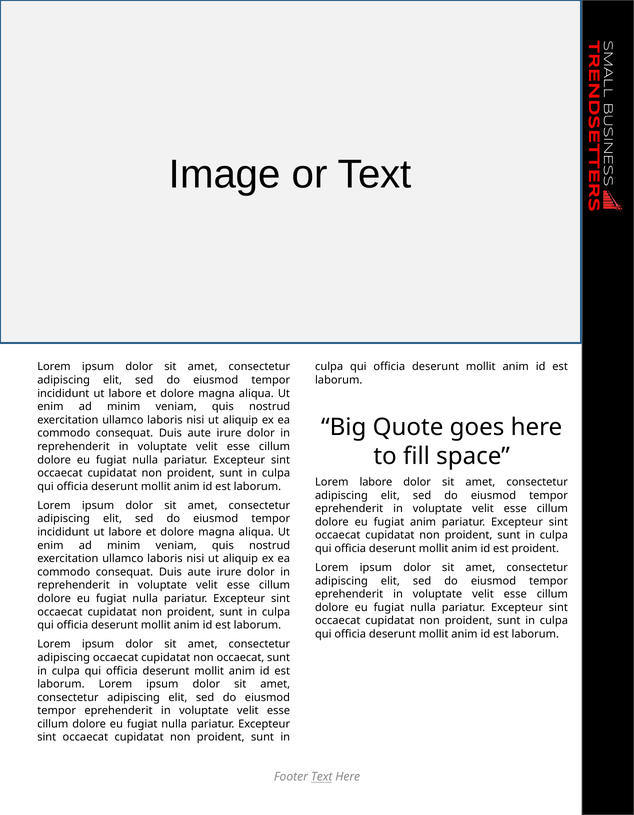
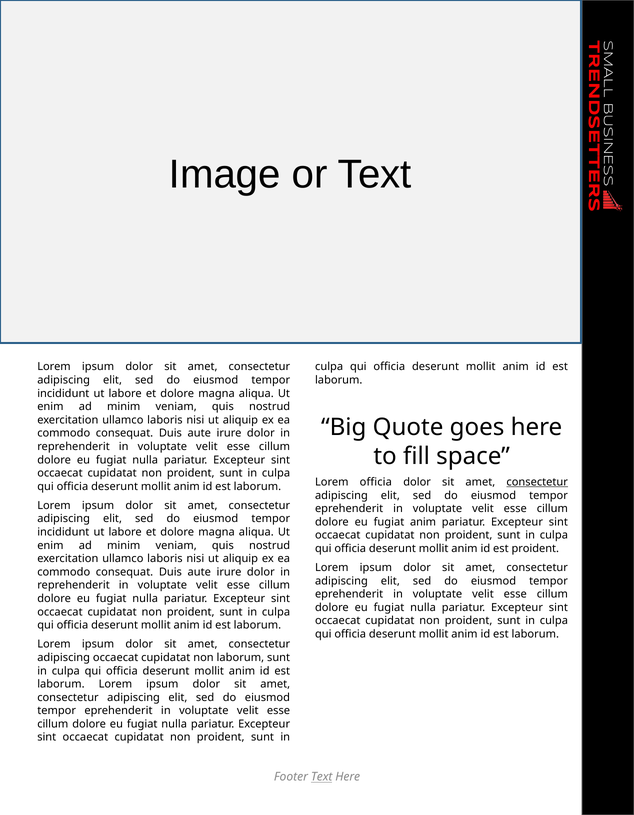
Lorem labore: labore -> officia (376, 482)
consectetur underline: none -> present (537, 482)
non occaecat: occaecat -> laborum (240, 658)
